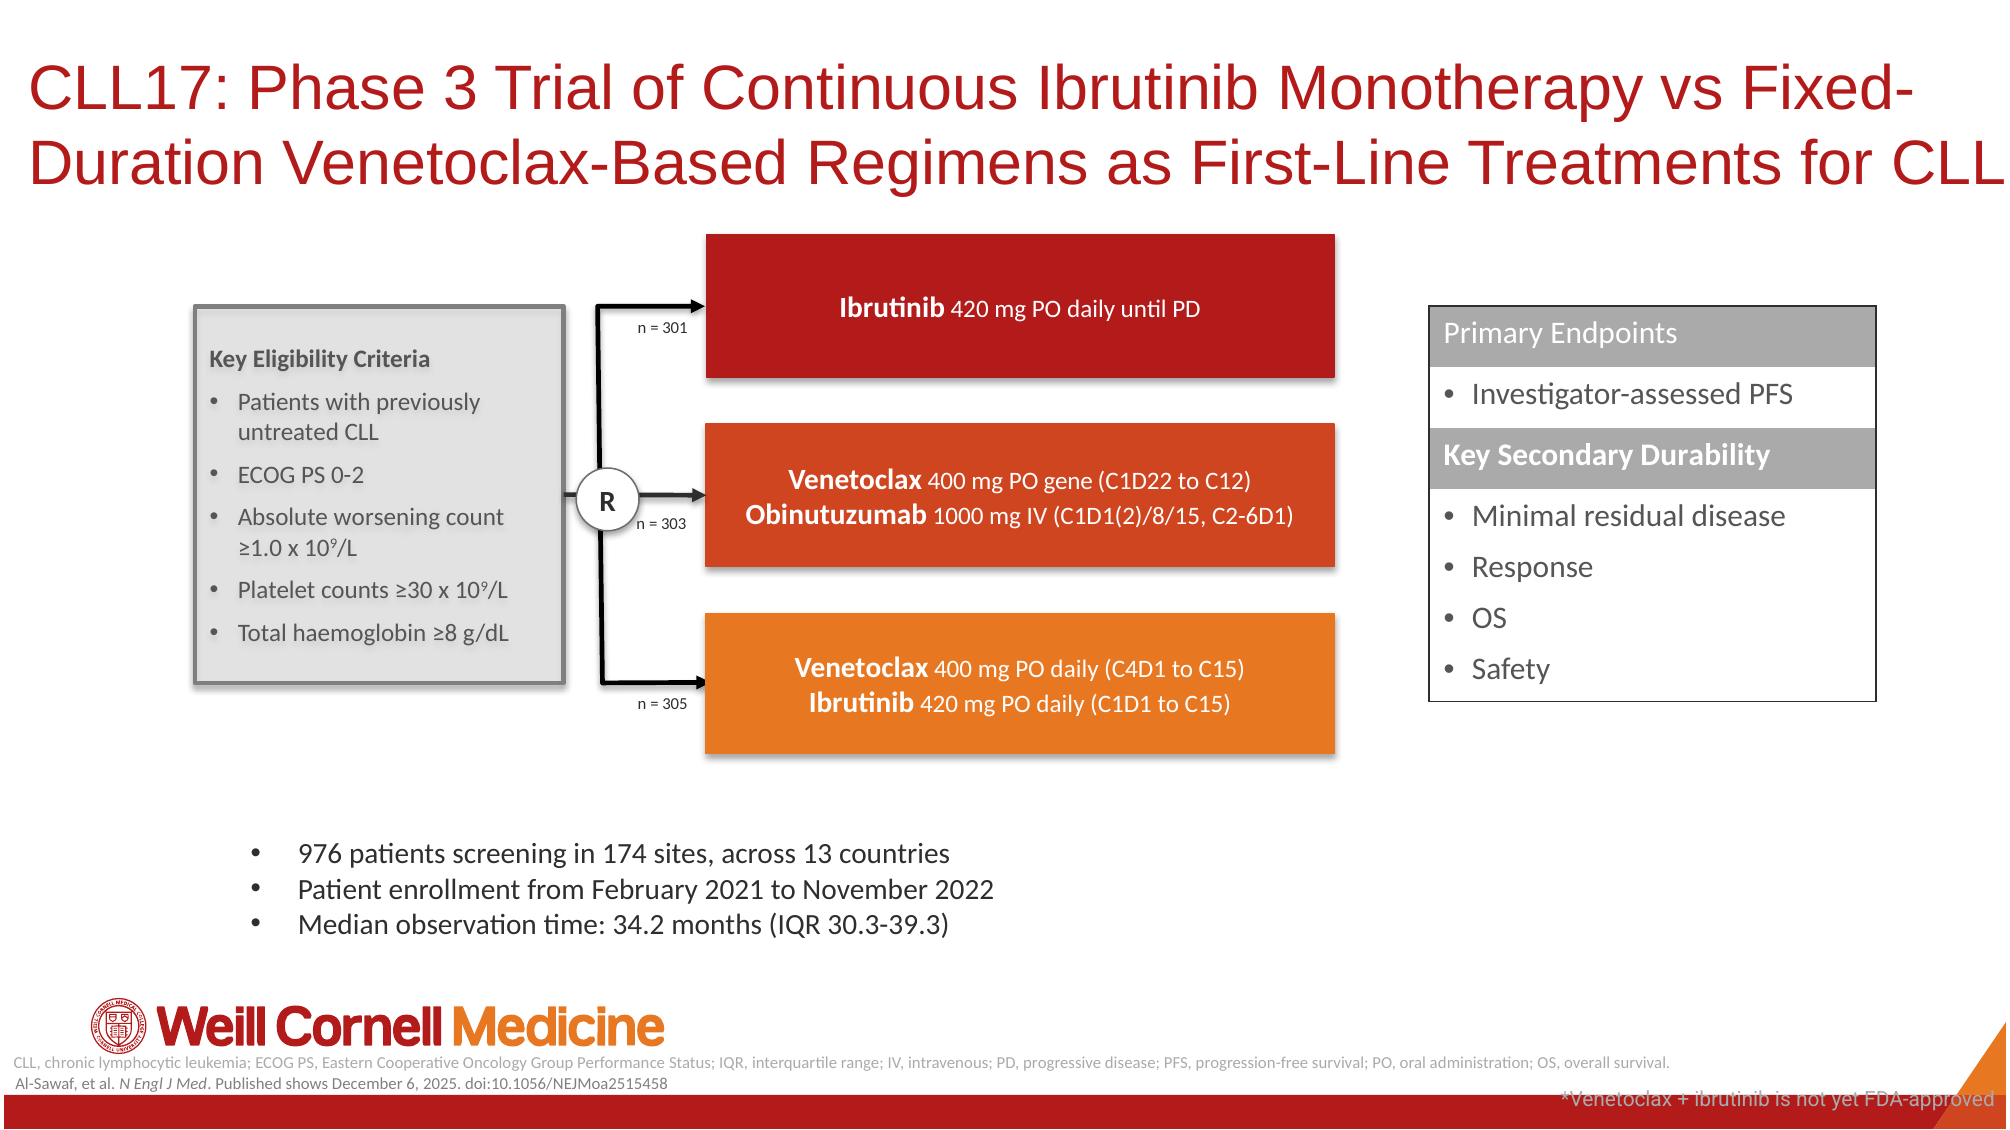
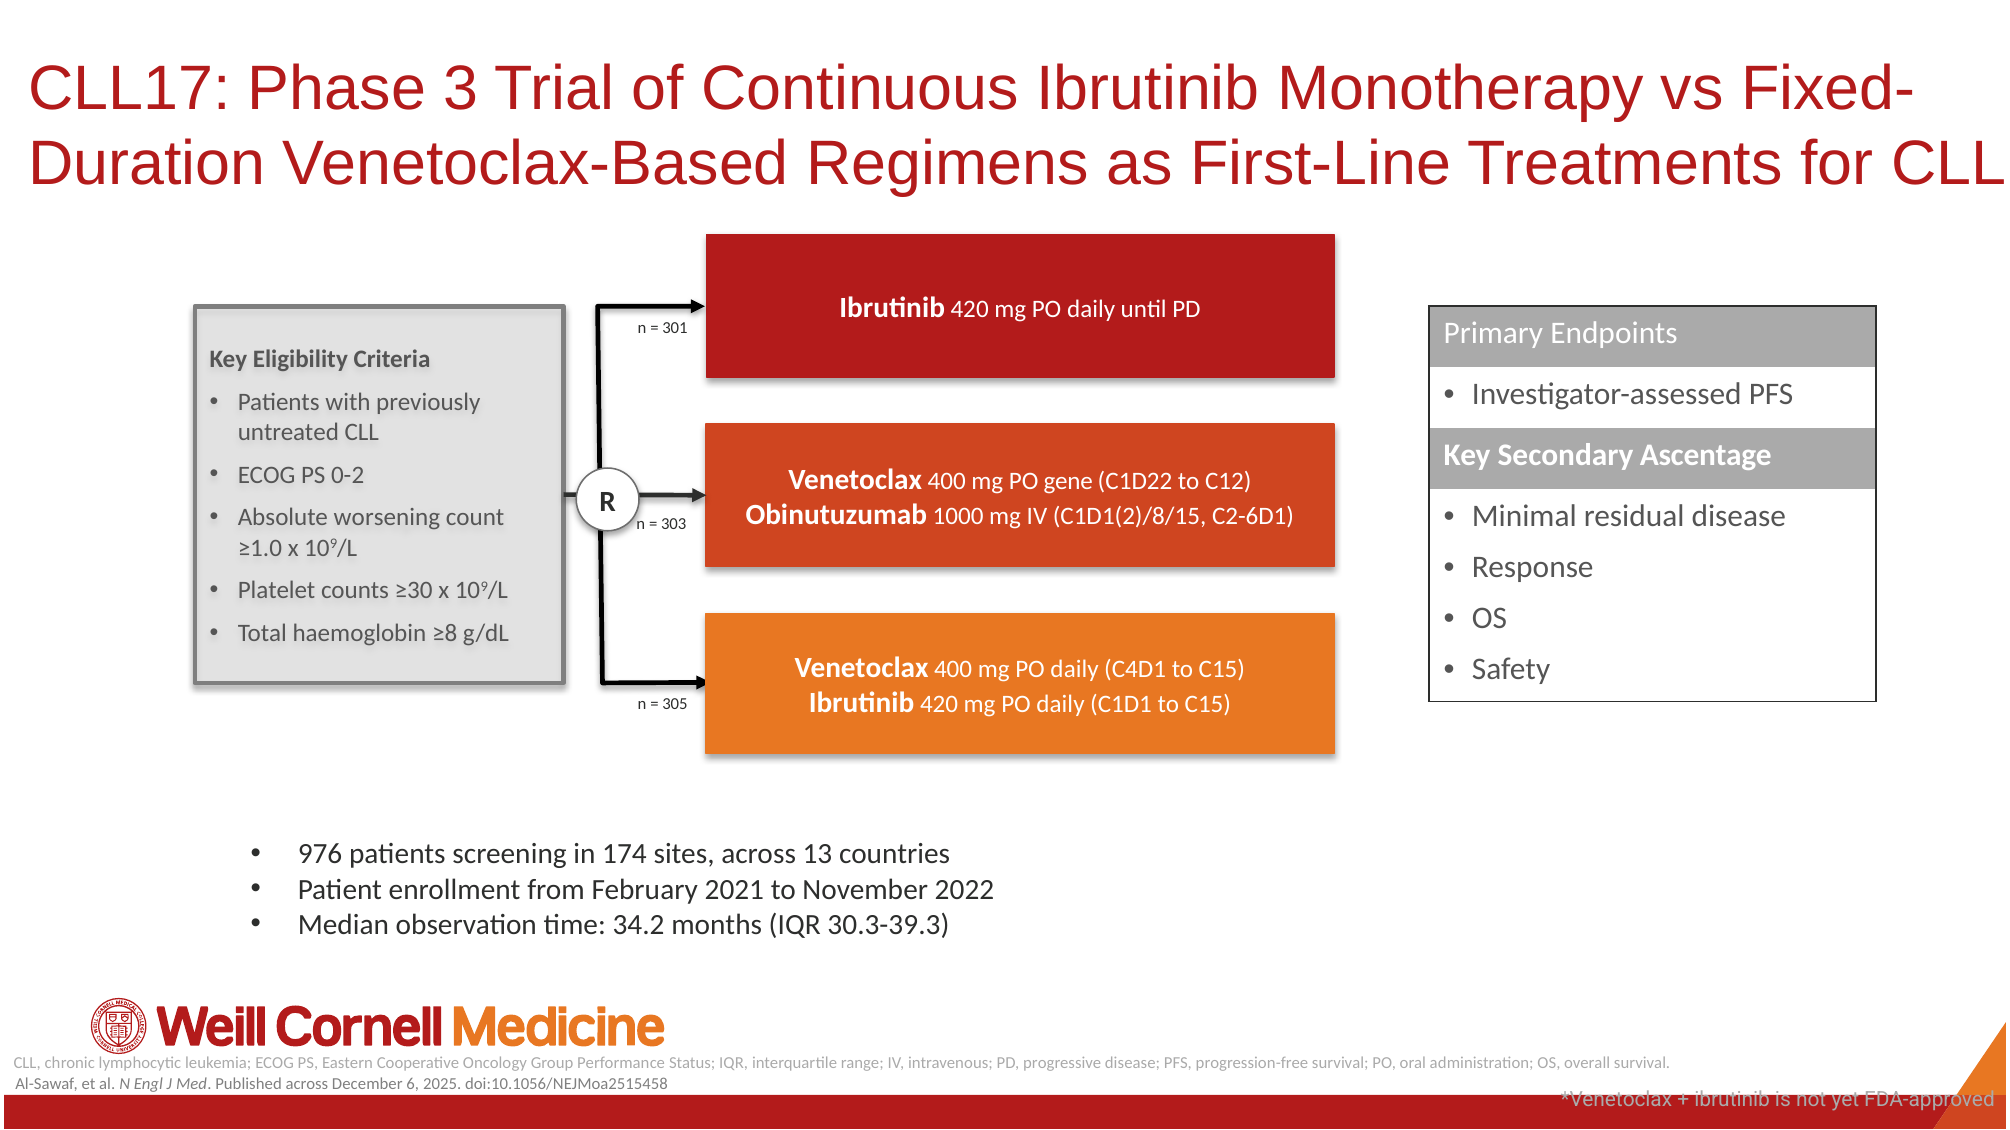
Durability: Durability -> Ascentage (1706, 455)
Published shows: shows -> across (307, 1085)
